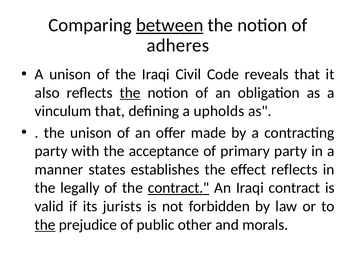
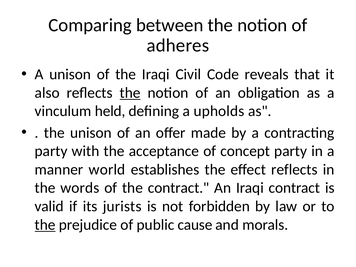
between underline: present -> none (170, 25)
vinculum that: that -> held (110, 111)
primary: primary -> concept (245, 151)
states: states -> world (107, 170)
legally: legally -> words (80, 188)
contract underline: present -> none (179, 188)
other: other -> cause (195, 225)
